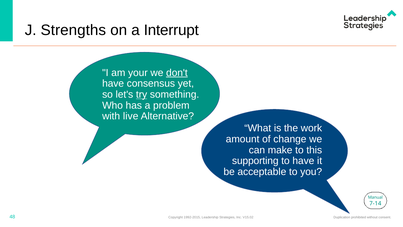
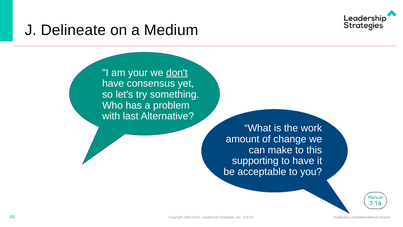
Strengths: Strengths -> Delineate (73, 30)
Interrupt: Interrupt -> Medium (171, 30)
try underline: present -> none (142, 94)
live: live -> last (131, 116)
